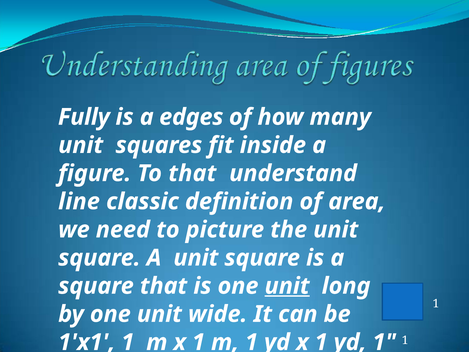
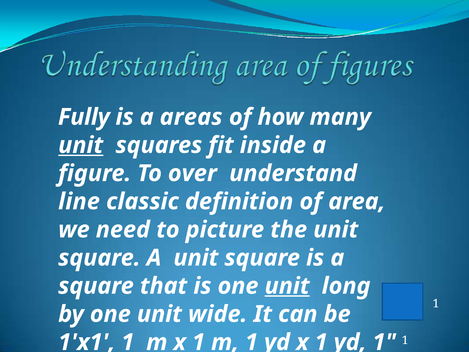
edges: edges -> areas (191, 117)
unit underline: none -> present (81, 145)
To that: that -> over (192, 173)
